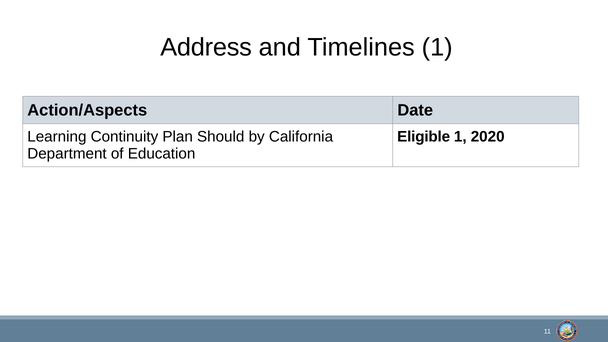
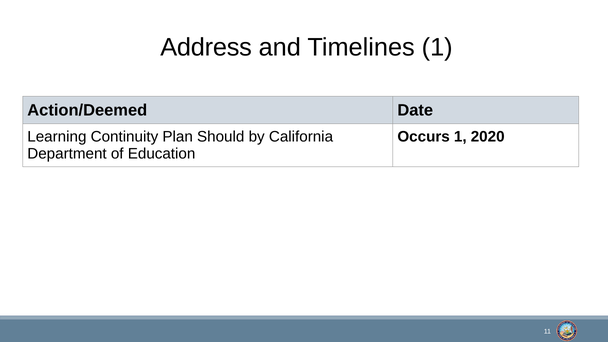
Action/Aspects: Action/Aspects -> Action/Deemed (87, 110)
Eligible: Eligible -> Occurs (424, 137)
